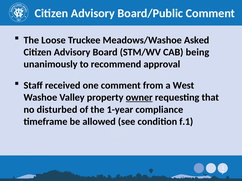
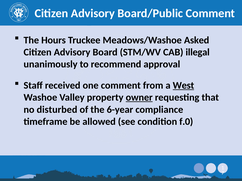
Loose: Loose -> Hours (54, 40)
being: being -> illegal (198, 52)
West underline: none -> present (183, 86)
1-year: 1-year -> 6-year (120, 110)
f.1: f.1 -> f.0 (186, 122)
